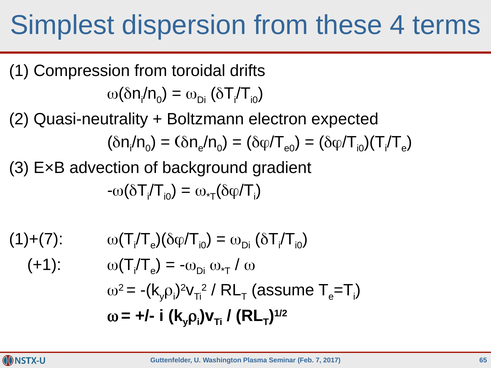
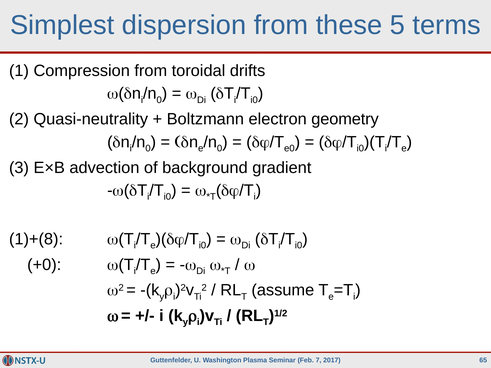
4: 4 -> 5 (398, 25)
expected: expected -> geometry (345, 119)
1)+(7: 1)+(7 -> 1)+(8 (36, 239)
+1: +1 -> +0 (44, 265)
